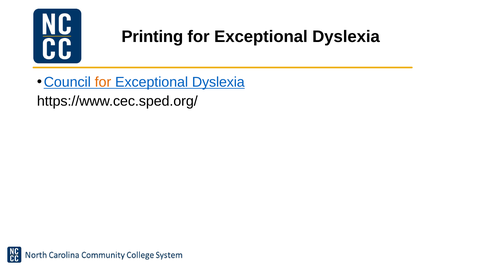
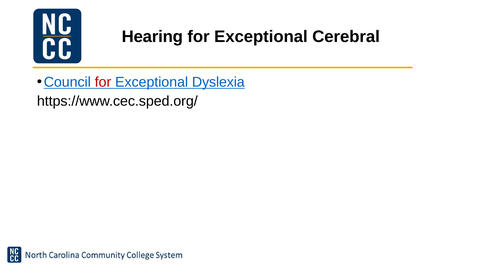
Printing: Printing -> Hearing (152, 37)
Dyslexia: Dyslexia -> Cerebral (346, 37)
for colour: orange -> red (103, 82)
